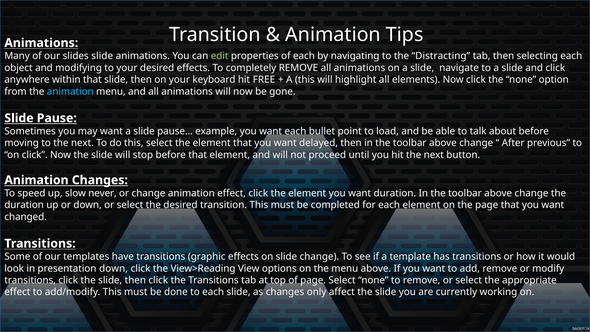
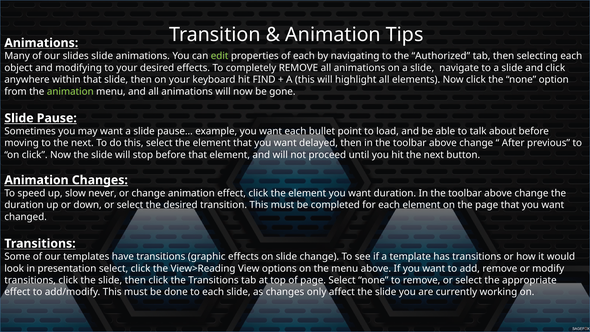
Distracting: Distracting -> Authorized (441, 56)
FREE: FREE -> FIND (264, 80)
animation colour: light blue -> light green (70, 91)
presentation down: down -> select (114, 268)
